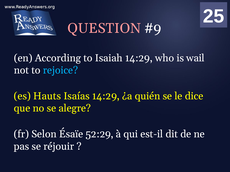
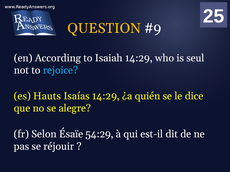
QUESTION colour: pink -> yellow (104, 28)
wail: wail -> seul (195, 58)
52:29: 52:29 -> 54:29 (100, 134)
